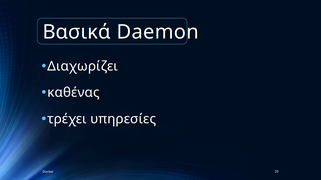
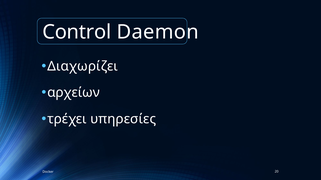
Βασικά: Βασικά -> Control (77, 32)
καθένας: καθένας -> αρχείων (74, 93)
